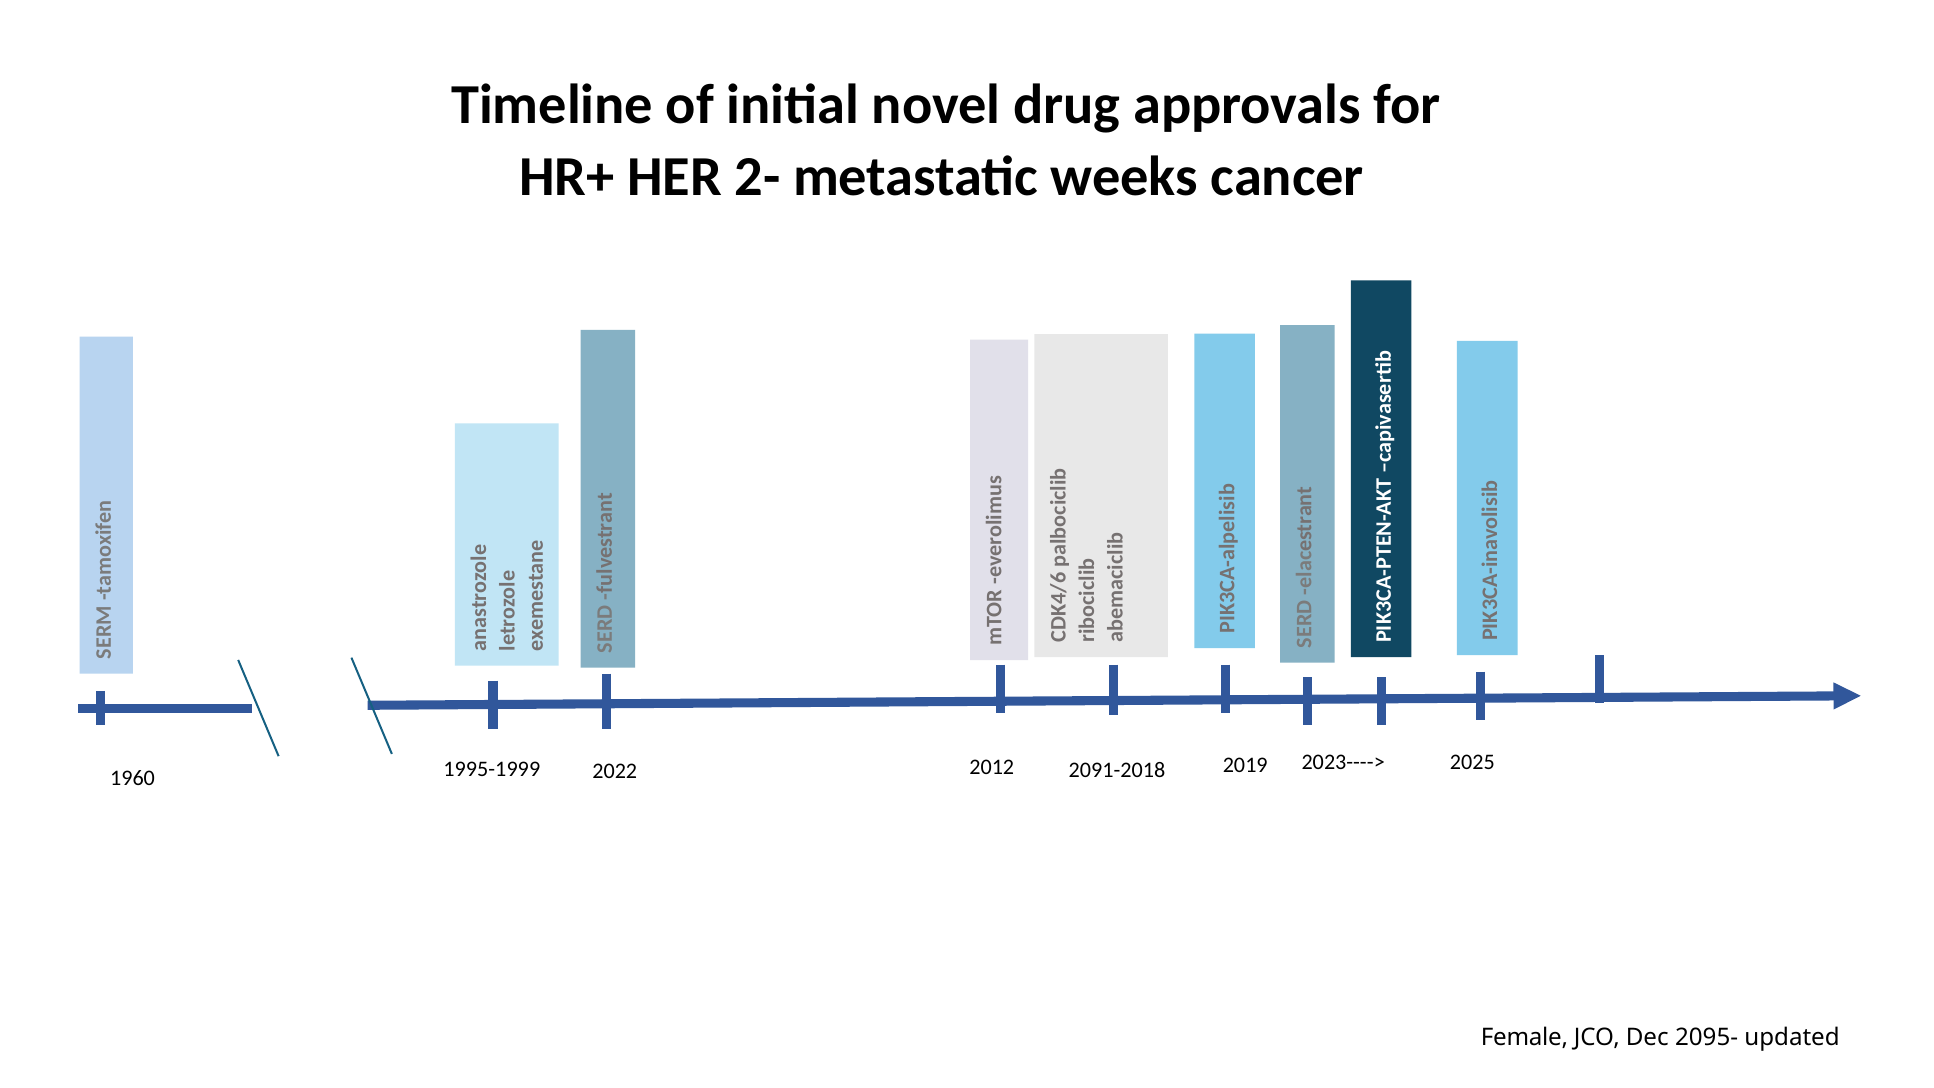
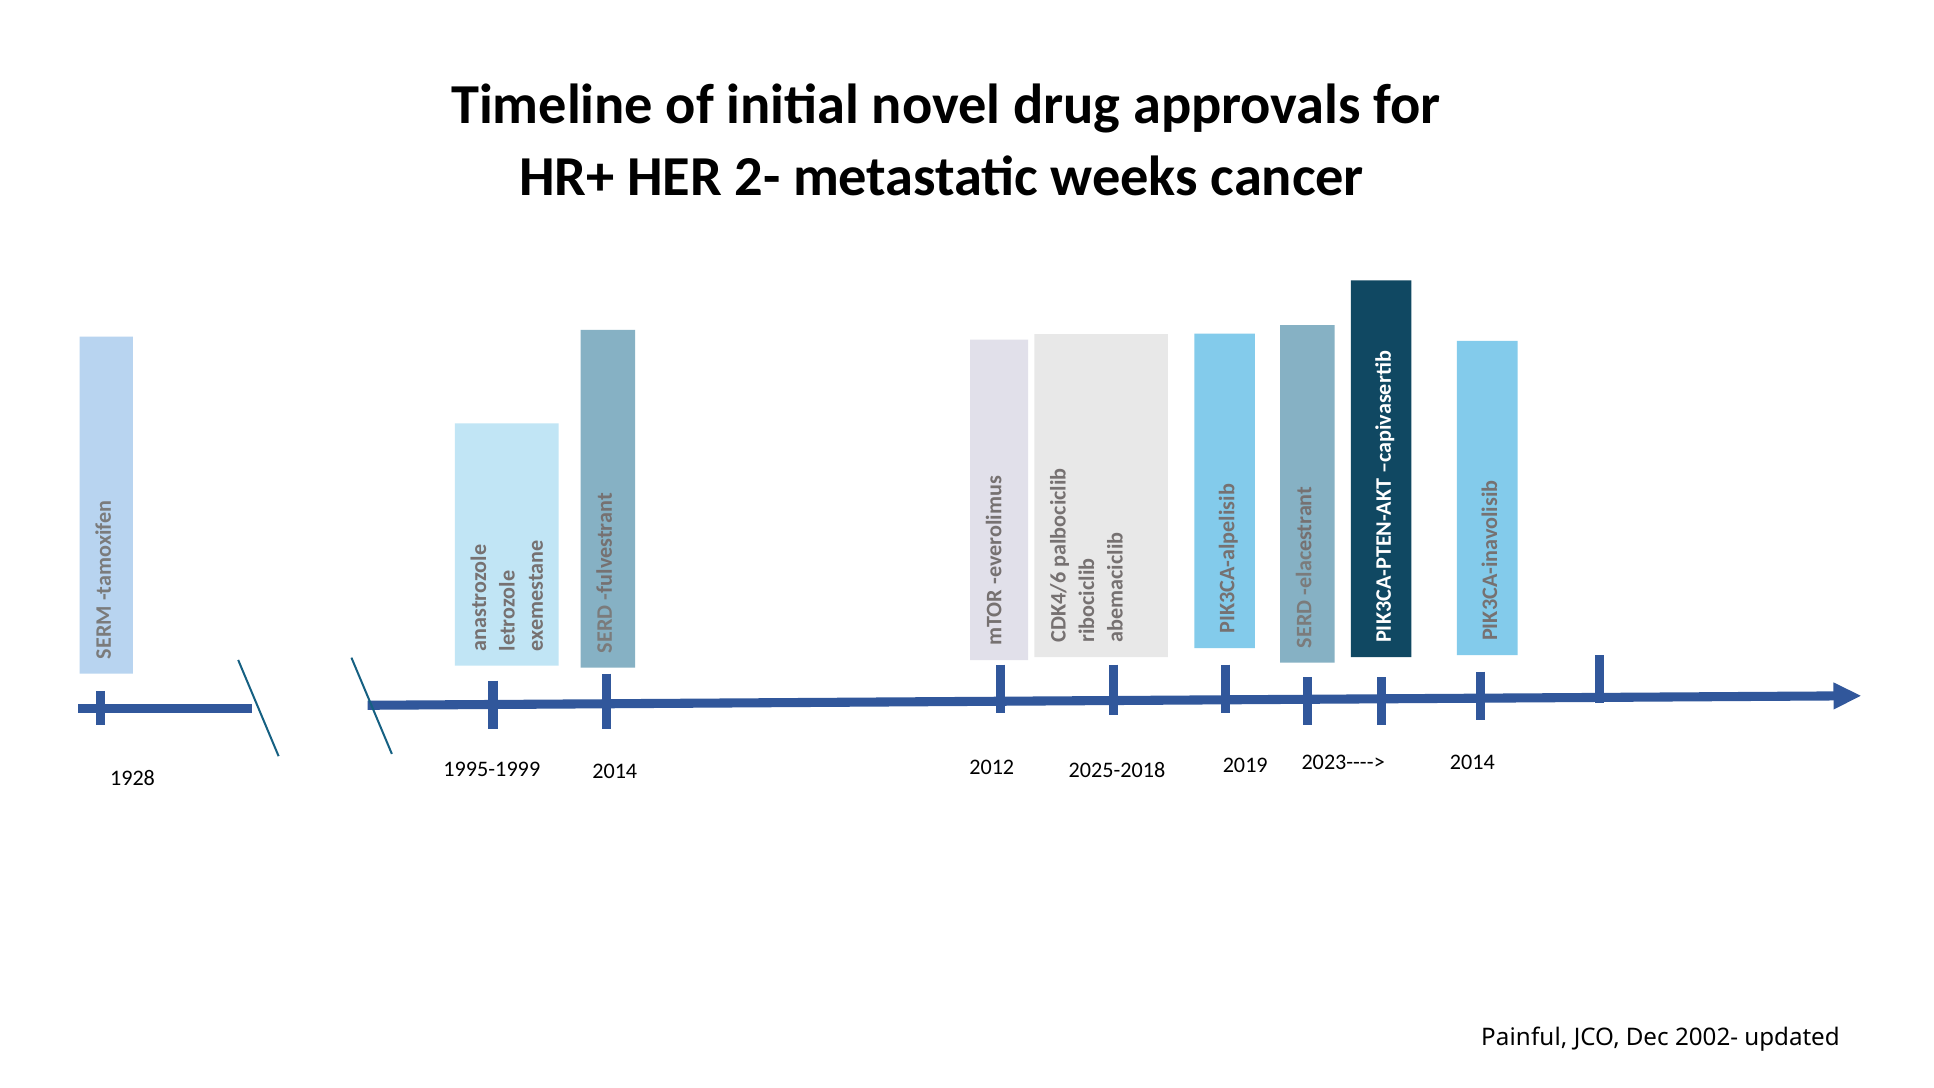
2023----> 2025: 2025 -> 2014 (1472, 762)
2091-2018: 2091-2018 -> 2025-2018 (1117, 770)
1960: 1960 -> 1928 (133, 778)
1995-1999 2022: 2022 -> 2014 (615, 771)
Female: Female -> Painful (1524, 1037)
2095-: 2095- -> 2002- (1707, 1037)
